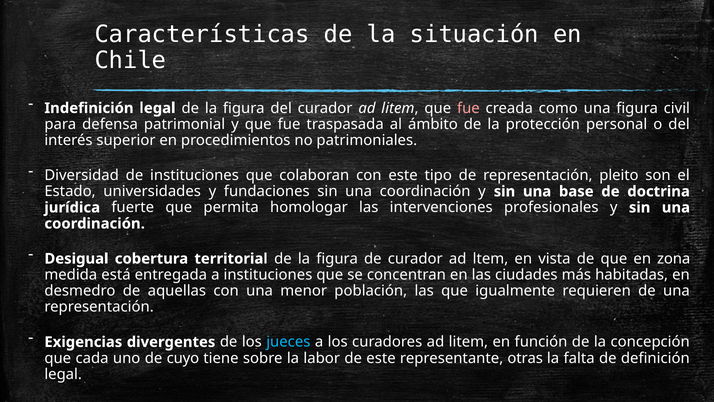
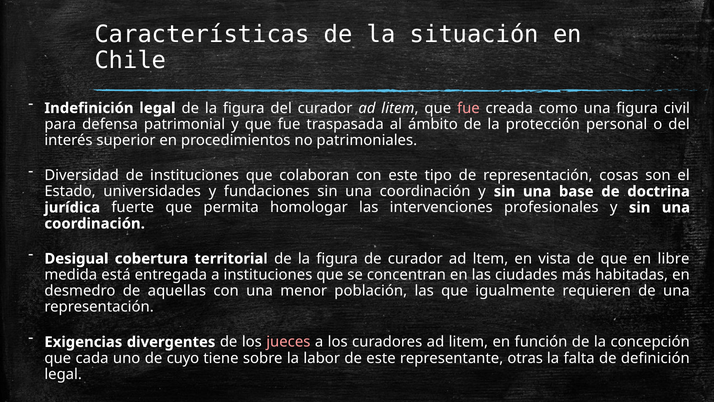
pleito: pleito -> cosas (619, 175)
zona: zona -> libre (674, 259)
jueces colour: light blue -> pink (288, 342)
